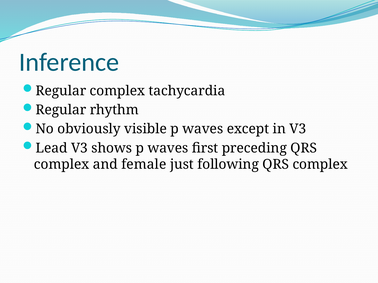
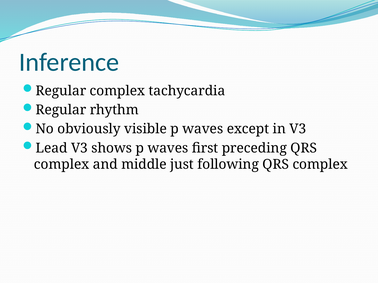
female: female -> middle (144, 165)
